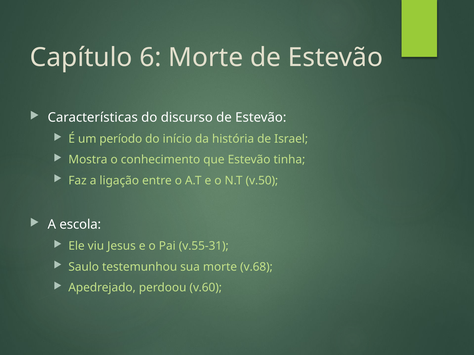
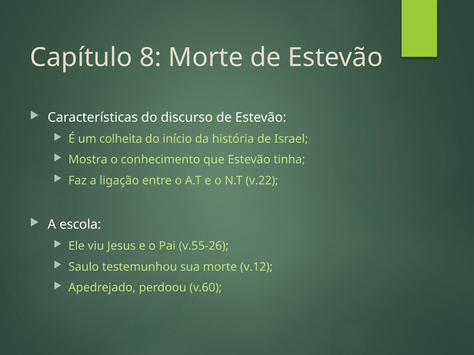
6: 6 -> 8 (150, 58)
período: período -> colheita (121, 139)
v.50: v.50 -> v.22 (262, 181)
v.55-31: v.55-31 -> v.55-26 (204, 246)
v.68: v.68 -> v.12 (256, 267)
